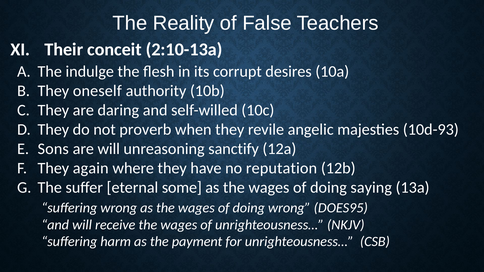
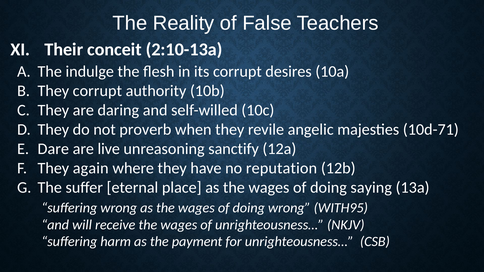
They oneself: oneself -> corrupt (97, 91)
10d-93: 10d-93 -> 10d-71 (431, 130)
Sons: Sons -> Dare (53, 149)
are will: will -> live (109, 149)
some: some -> place (182, 188)
DOES95: DOES95 -> WITH95 (341, 208)
